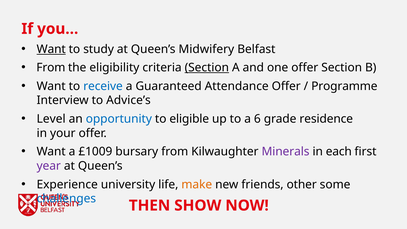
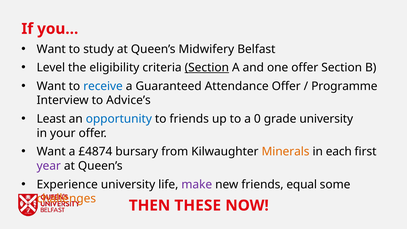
Want underline: present -> none (51, 49)
From: From -> Level (51, 68)
Level: Level -> Least (51, 119)
to eligible: eligible -> friends (189, 119)
6: 6 -> 0 (257, 119)
grade residence: residence -> university (326, 119)
£1009: £1009 -> £4874 (95, 152)
Minerals colour: purple -> orange (286, 152)
make colour: orange -> purple (197, 184)
other: other -> equal (302, 184)
challenges colour: blue -> orange (66, 199)
SHOW: SHOW -> THESE (198, 205)
